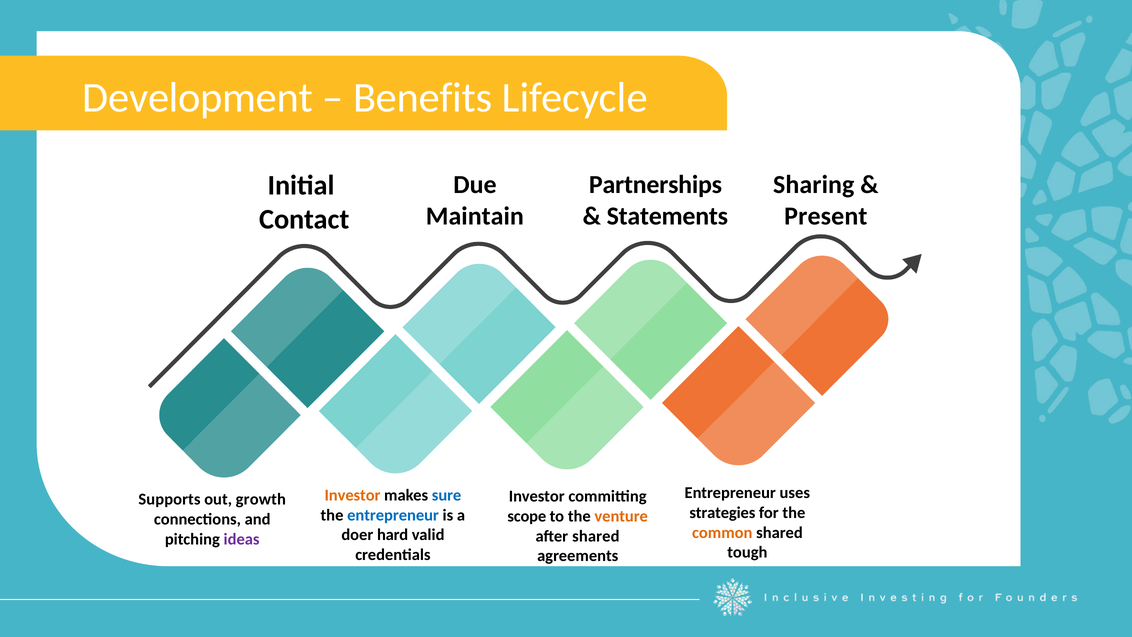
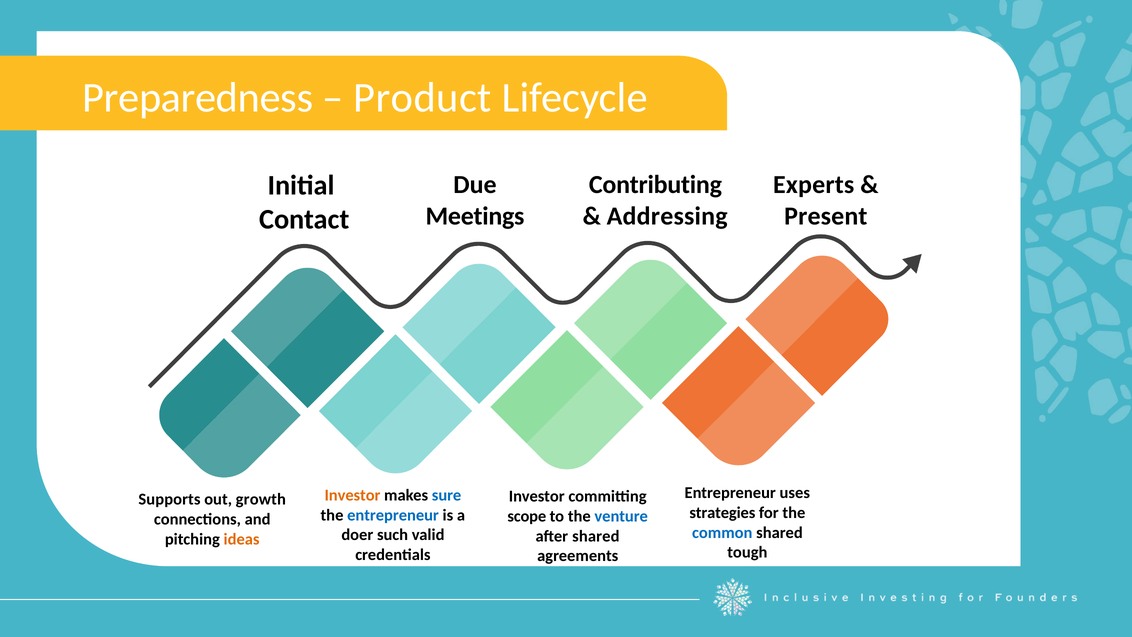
Development: Development -> Preparedness (198, 98)
Benefits: Benefits -> Product (422, 98)
Partnerships: Partnerships -> Contributing (655, 185)
Sharing: Sharing -> Experts (814, 185)
Maintain: Maintain -> Meetings (475, 216)
Statements: Statements -> Addressing (667, 216)
venture colour: orange -> blue (621, 516)
common colour: orange -> blue (722, 532)
hard: hard -> such (393, 535)
ideas colour: purple -> orange (242, 539)
